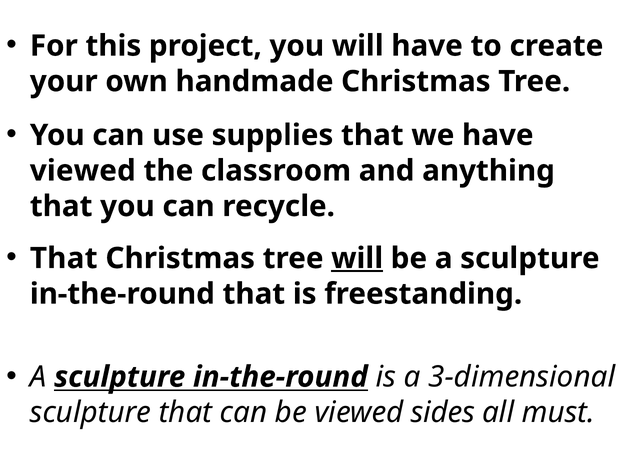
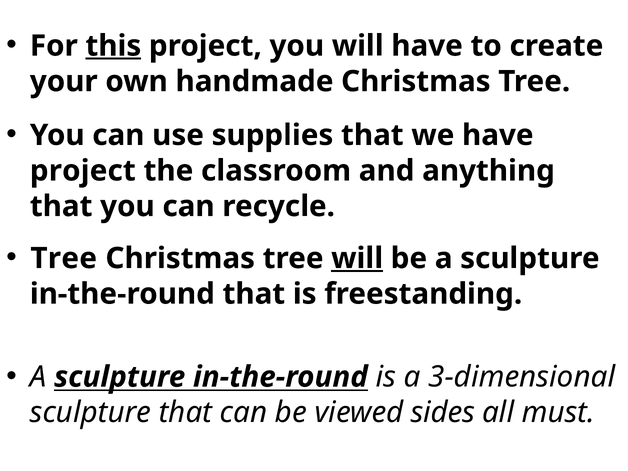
this underline: none -> present (113, 46)
viewed: viewed -> project (83, 171)
That: That -> Tree (64, 258)
